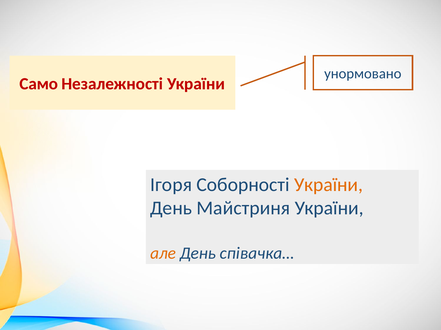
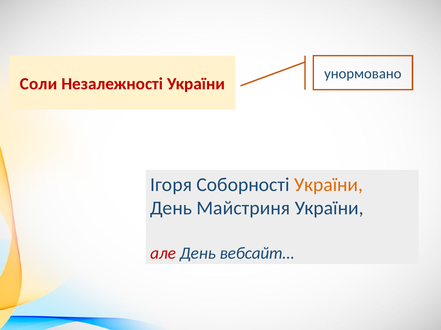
Само: Само -> Соли (39, 84)
але colour: orange -> red (163, 254)
співачка…: співачка… -> вебсайт… (257, 254)
